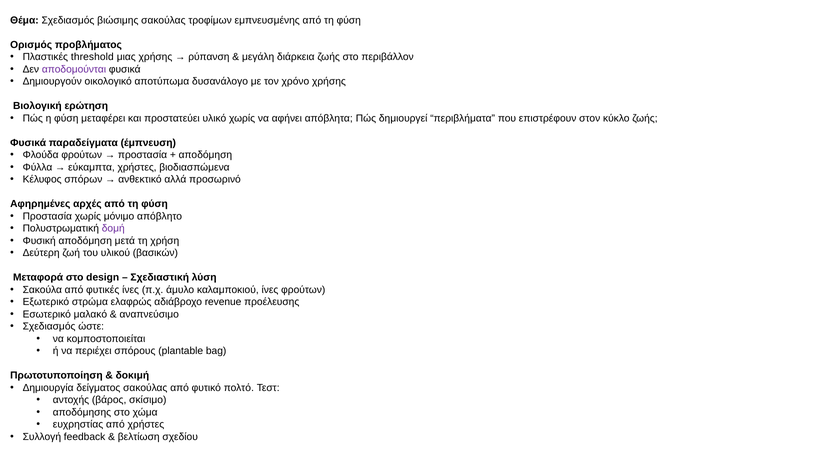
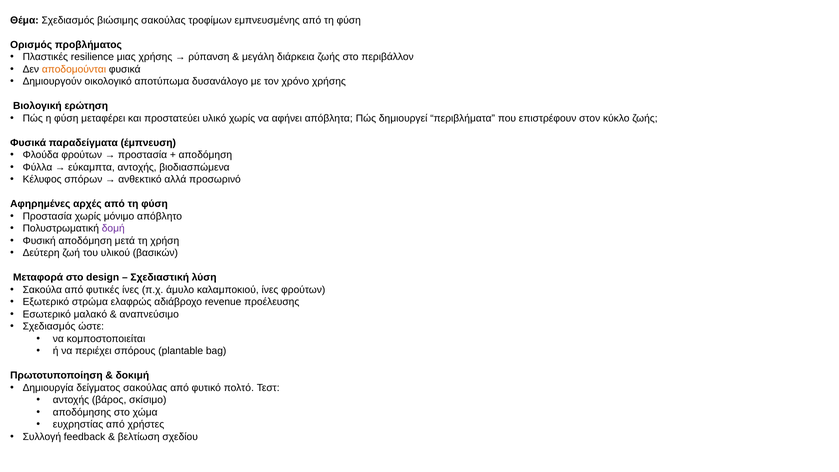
threshold: threshold -> resilience (92, 57)
αποδομούνται colour: purple -> orange (74, 69)
εύκαμπτα χρήστες: χρήστες -> αντοχής (137, 167)
